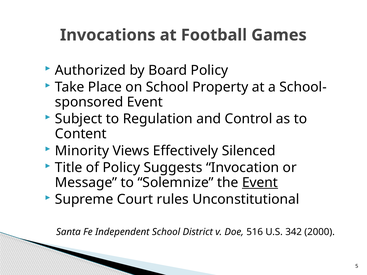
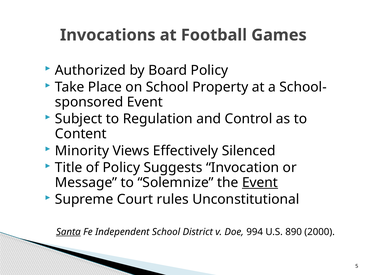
Santa underline: none -> present (68, 232)
516: 516 -> 994 (255, 232)
342: 342 -> 890 (294, 232)
